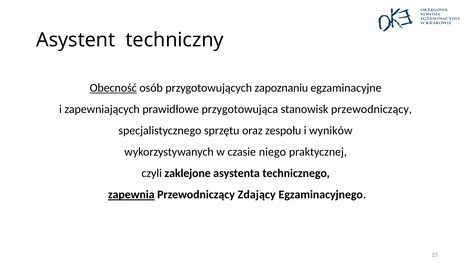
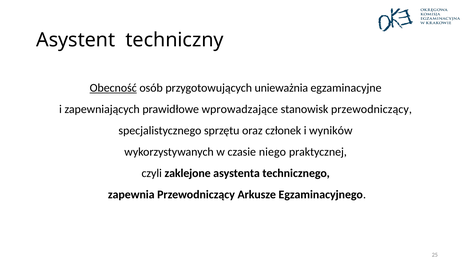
zapoznaniu: zapoznaniu -> unieważnia (281, 88)
przygotowująca: przygotowująca -> wprowadzające (240, 109)
zespołu: zespołu -> członek (283, 130)
zapewnia underline: present -> none (131, 194)
Zdający: Zdający -> Arkusze (257, 194)
